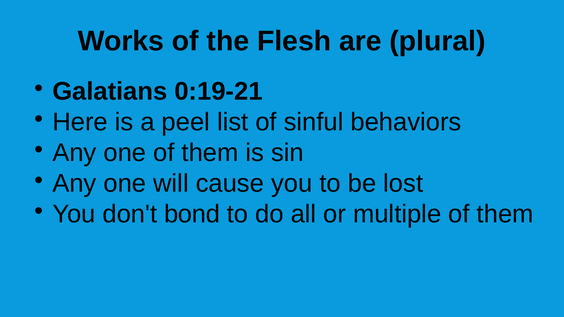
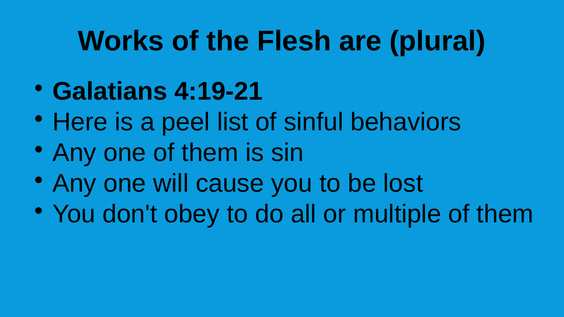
0:19-21: 0:19-21 -> 4:19-21 (219, 91)
bond: bond -> obey (192, 214)
